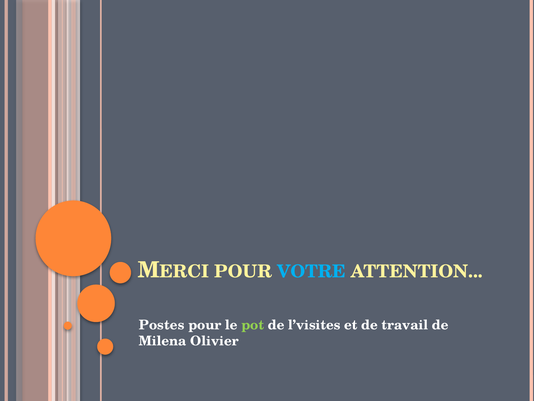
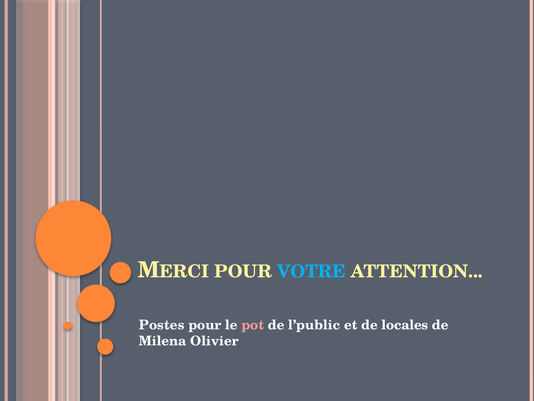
pot colour: light green -> pink (253, 325)
l’visites: l’visites -> l’public (314, 325)
travail: travail -> locales (405, 325)
